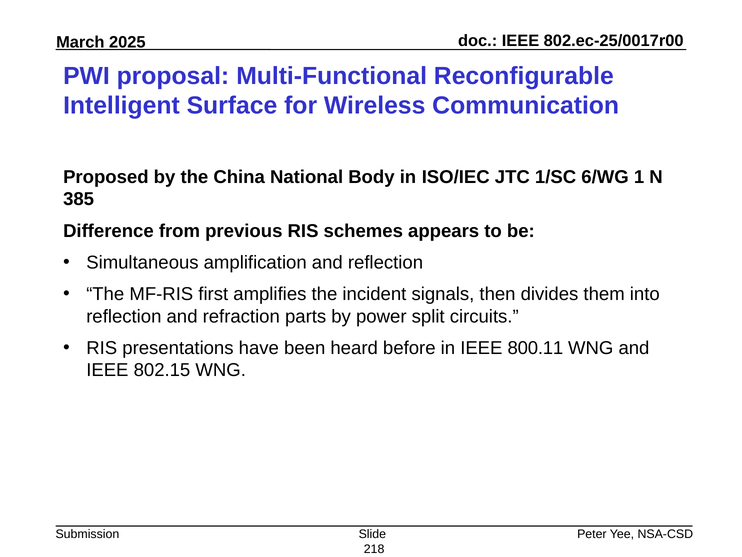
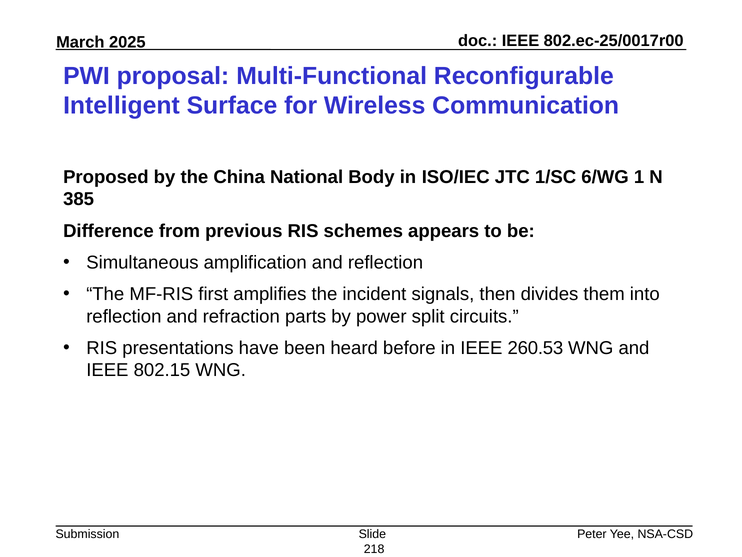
800.11: 800.11 -> 260.53 (535, 348)
